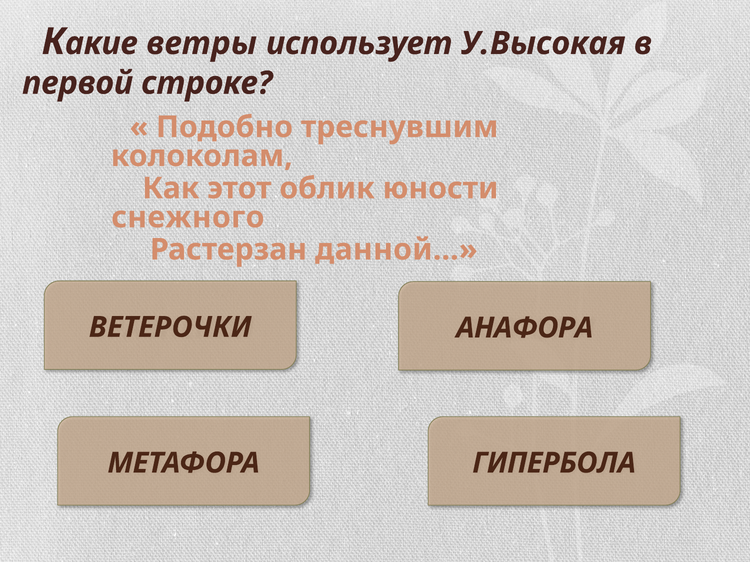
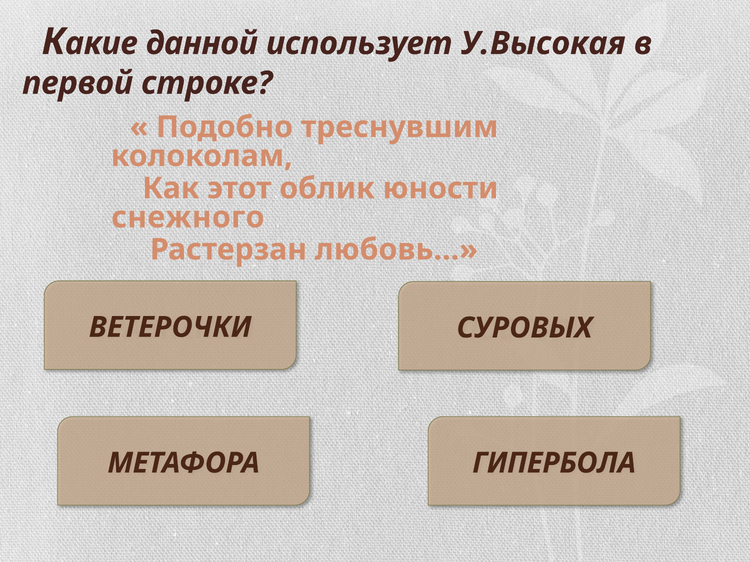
ветры: ветры -> данной (202, 43)
данной…: данной… -> любовь… (396, 250)
АНАФОРА: АНАФОРА -> СУРОВЫХ (524, 328)
